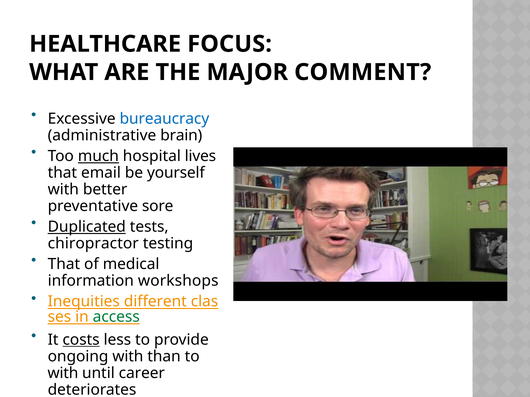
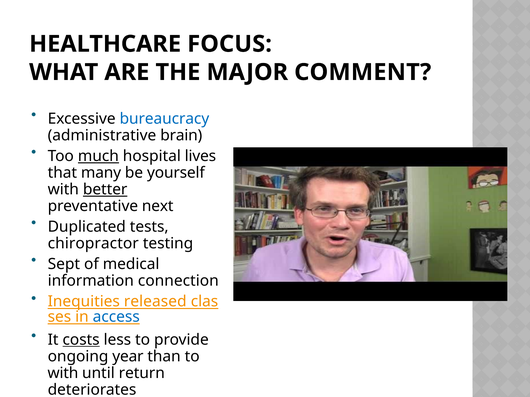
email: email -> many (101, 173)
better underline: none -> present (105, 190)
sore: sore -> next (158, 206)
Duplicated underline: present -> none (87, 227)
That: That -> Sept (64, 264)
workshops: workshops -> connection (178, 281)
different: different -> released (155, 302)
access colour: green -> blue (116, 317)
ongoing with: with -> year (128, 357)
career: career -> return (142, 374)
